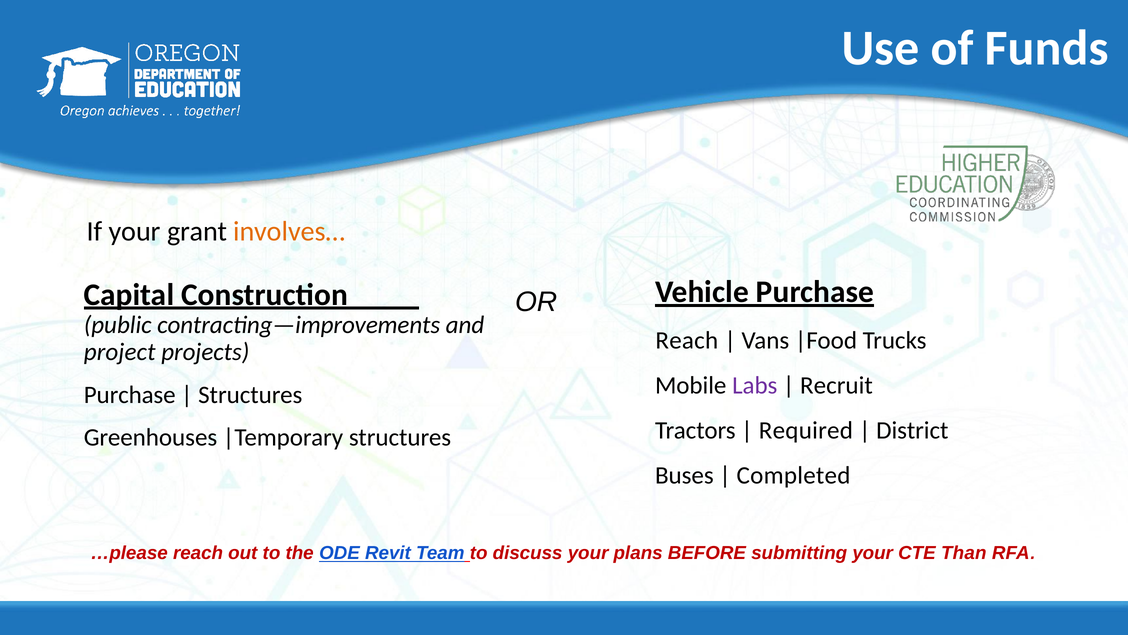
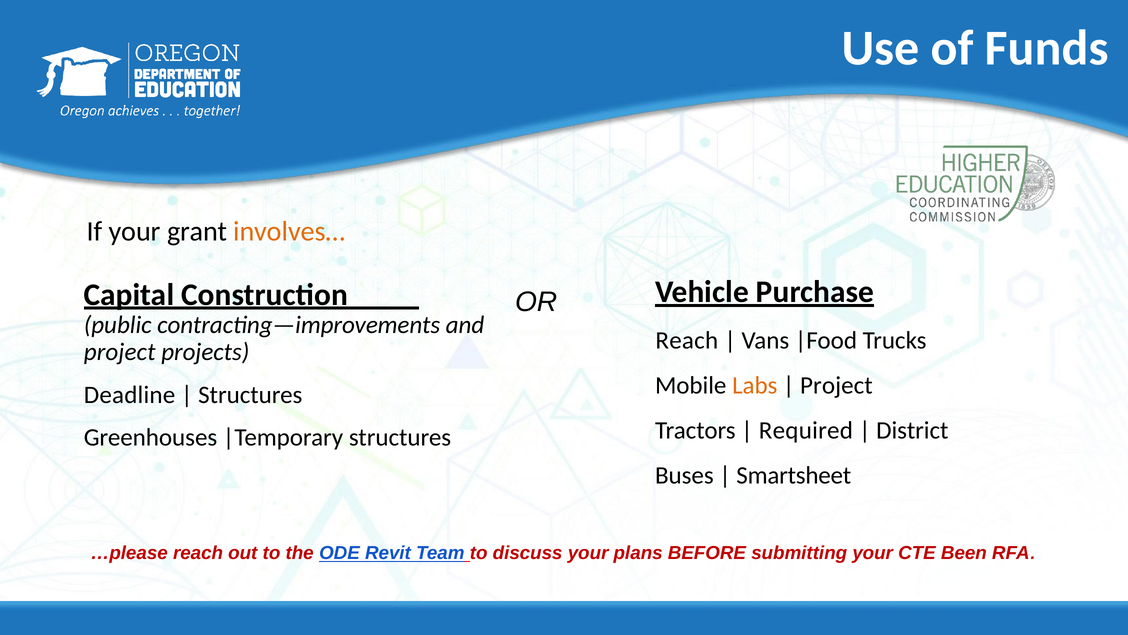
Labs colour: purple -> orange (755, 385)
Recruit: Recruit -> Project (836, 385)
Purchase: Purchase -> Deadline (130, 395)
Completed: Completed -> Smartsheet (794, 475)
Than: Than -> Been (964, 553)
